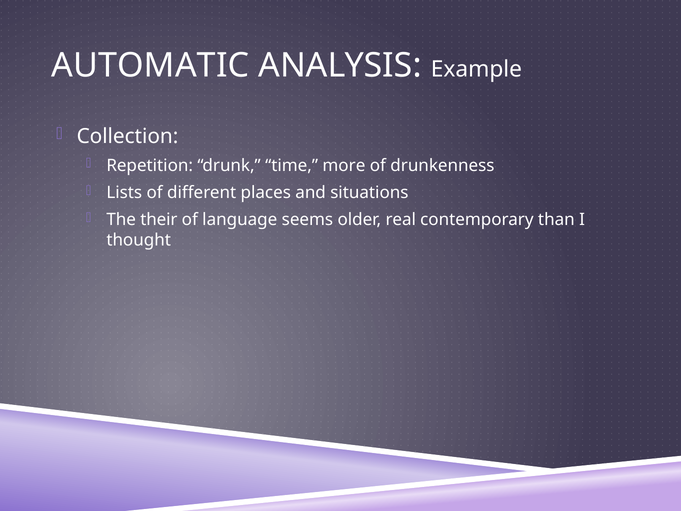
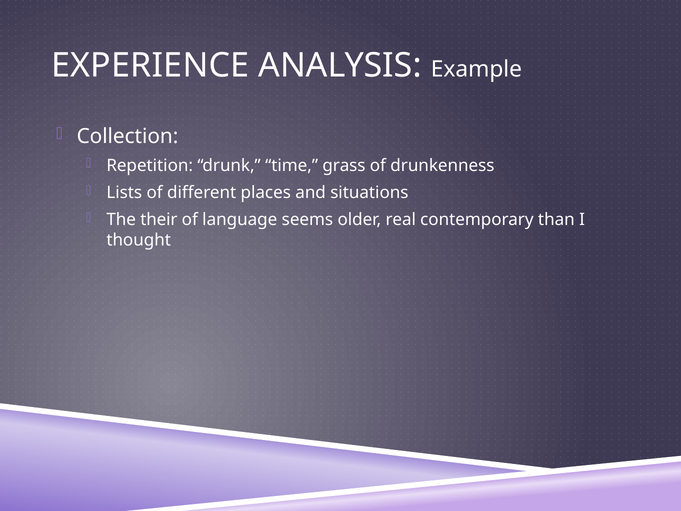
AUTOMATIC: AUTOMATIC -> EXPERIENCE (150, 65)
more: more -> grass (344, 166)
